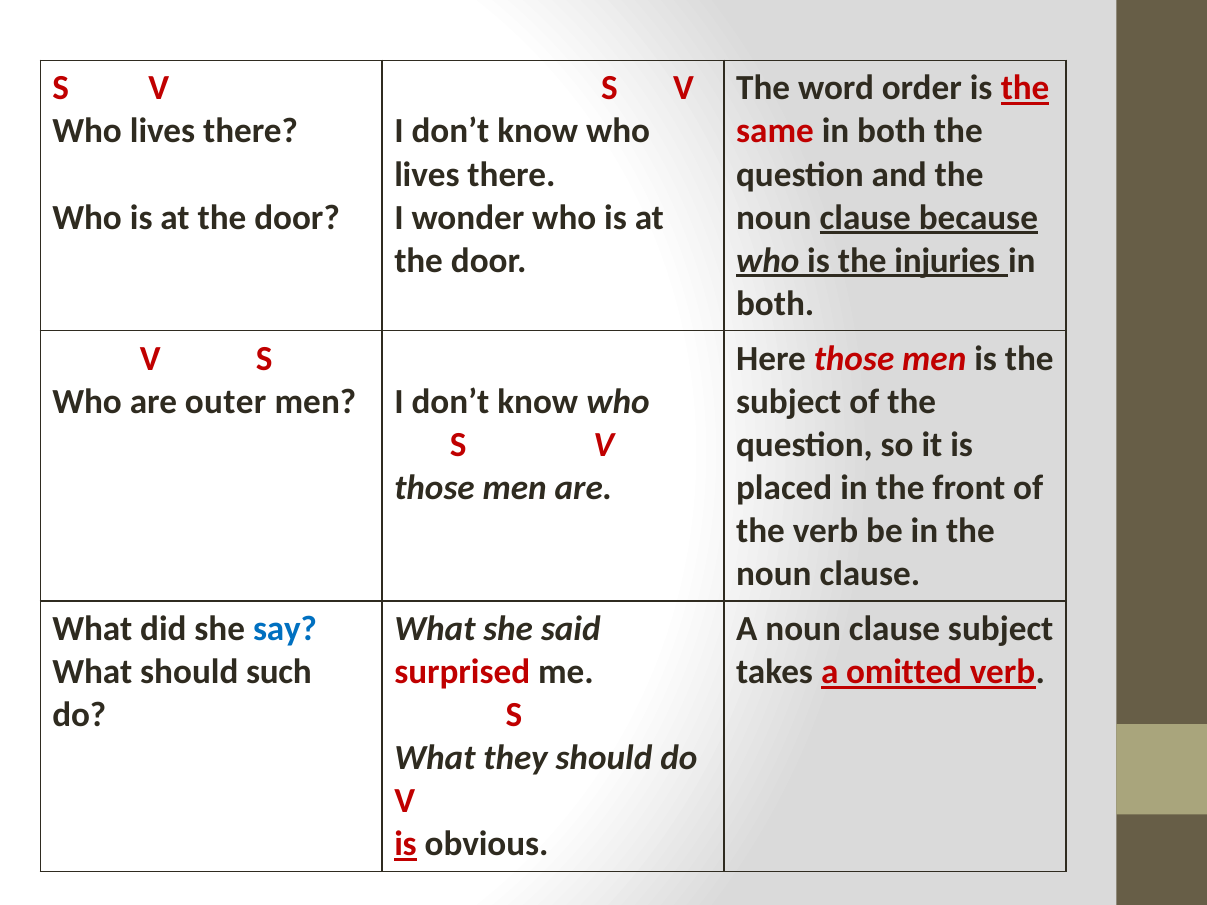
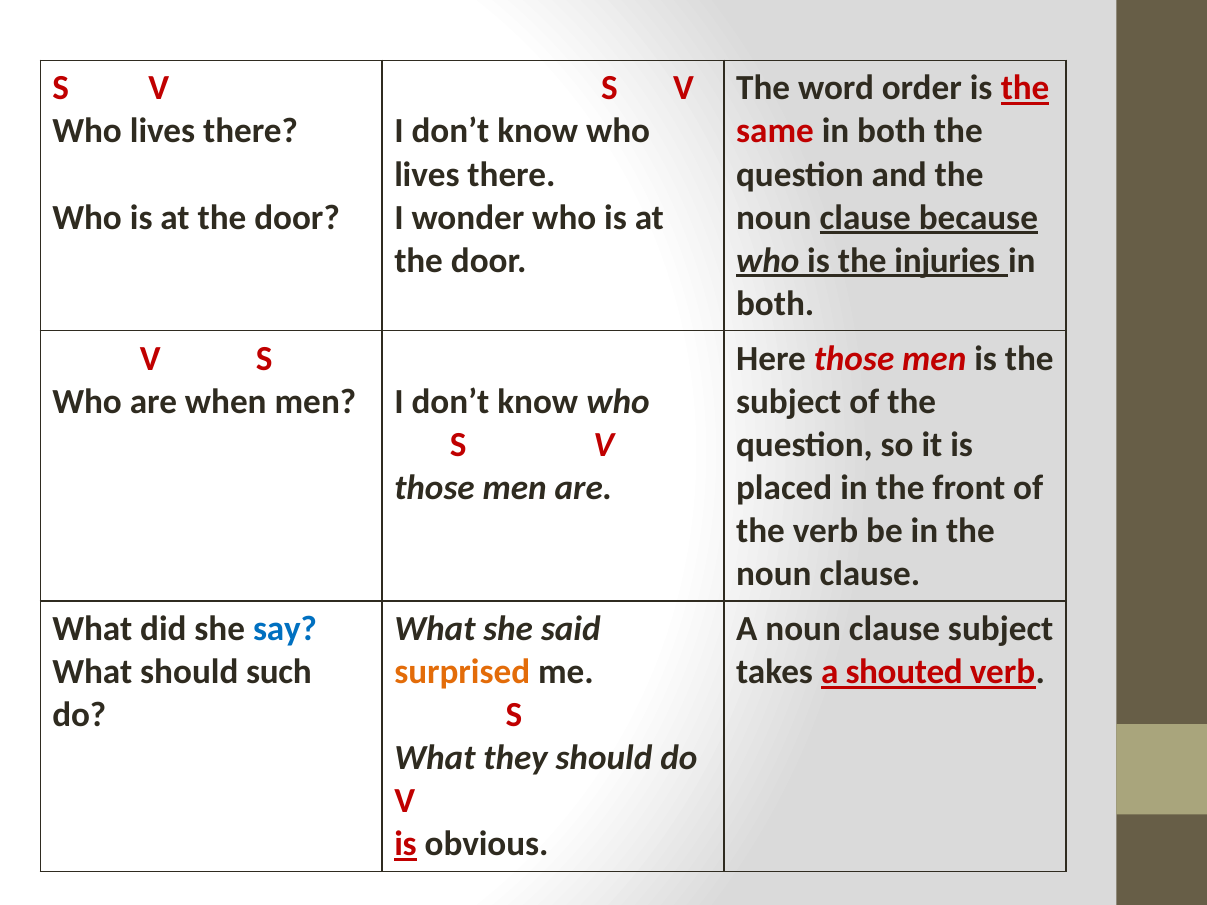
outer: outer -> when (226, 402)
surprised colour: red -> orange (462, 672)
omitted: omitted -> shouted (904, 672)
